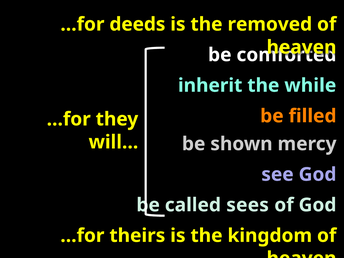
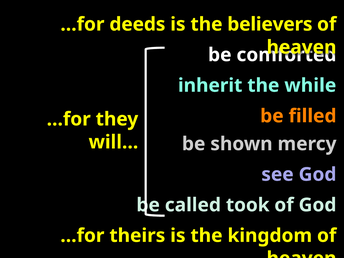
removed: removed -> believers (270, 24)
sees: sees -> took (248, 205)
